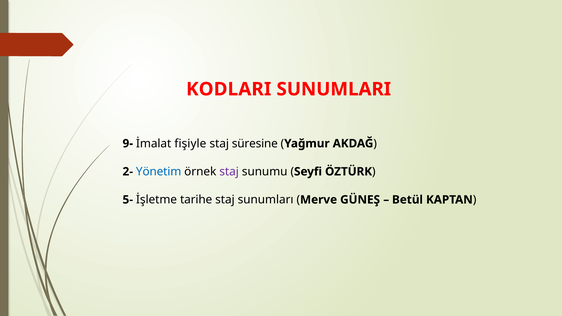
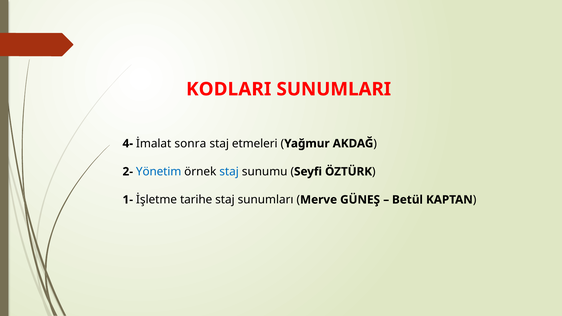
9-: 9- -> 4- (128, 144)
fişiyle: fişiyle -> sonra (190, 144)
süresine: süresine -> etmeleri (255, 144)
staj colour: purple -> blue (229, 172)
5-: 5- -> 1- (128, 200)
